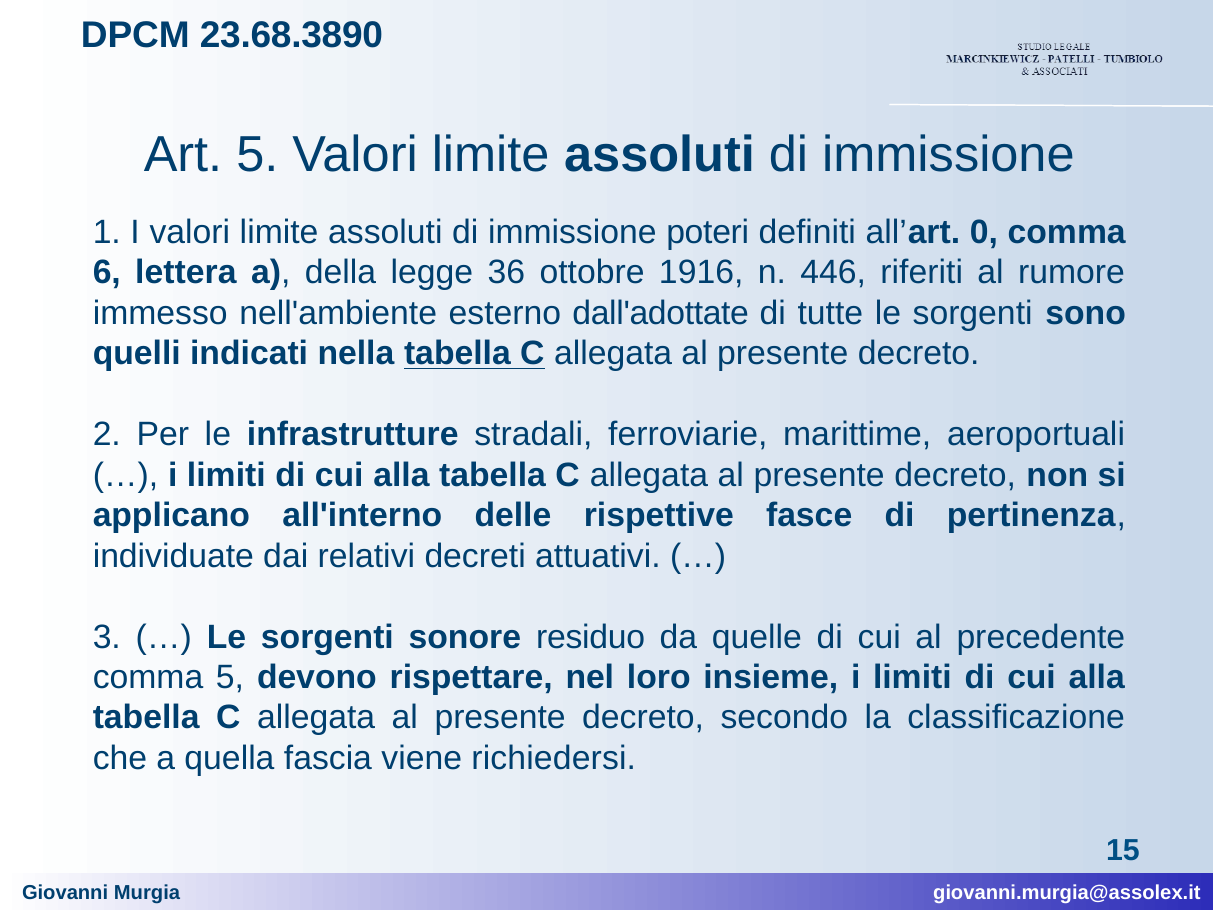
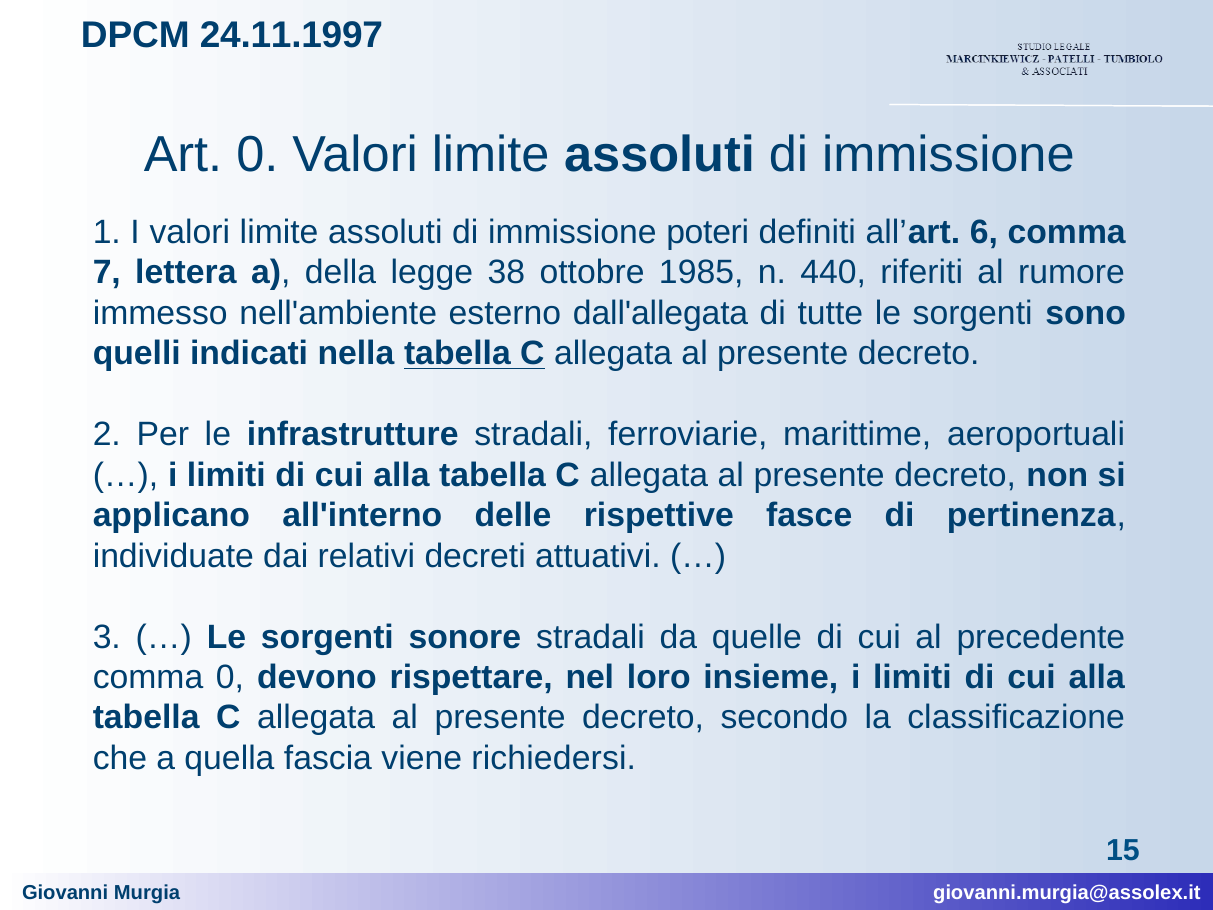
23.68.3890: 23.68.3890 -> 24.11.1997 (291, 35)
Art 5: 5 -> 0 (257, 155)
0: 0 -> 6 (984, 232)
6: 6 -> 7 (107, 273)
36: 36 -> 38 (506, 273)
1916: 1916 -> 1985 (701, 273)
446: 446 -> 440 (833, 273)
dall'adottate: dall'adottate -> dall'allegata (661, 313)
sonore residuo: residuo -> stradali (591, 637)
comma 5: 5 -> 0 (230, 677)
